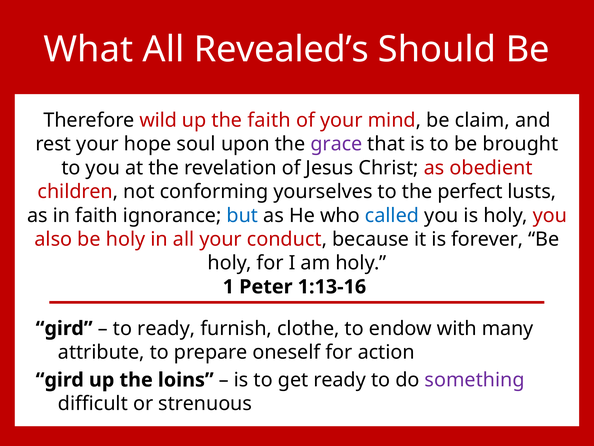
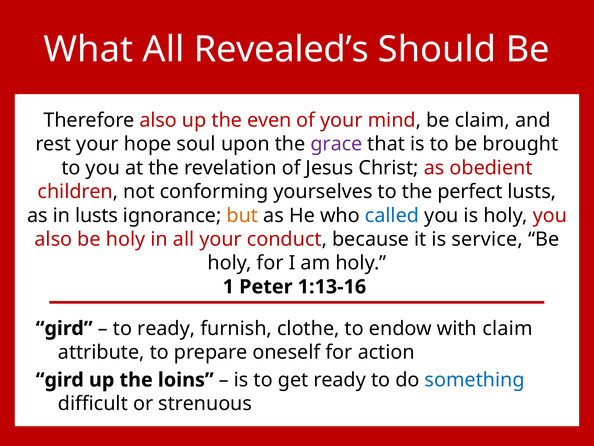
Therefore wild: wild -> also (158, 120)
the faith: faith -> even (269, 120)
in faith: faith -> lusts (97, 215)
but colour: blue -> orange (242, 215)
forever: forever -> service (487, 239)
with many: many -> claim (507, 328)
something colour: purple -> blue (475, 380)
